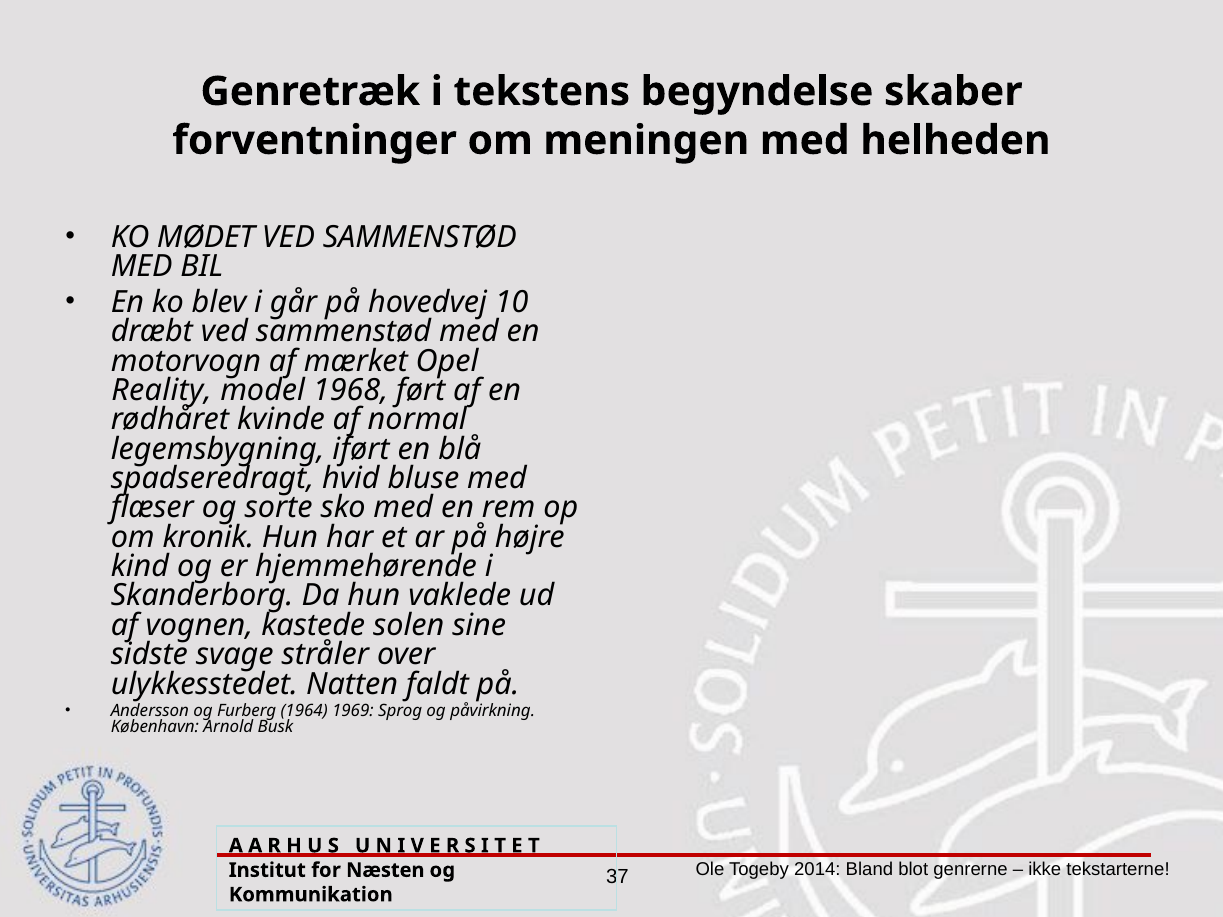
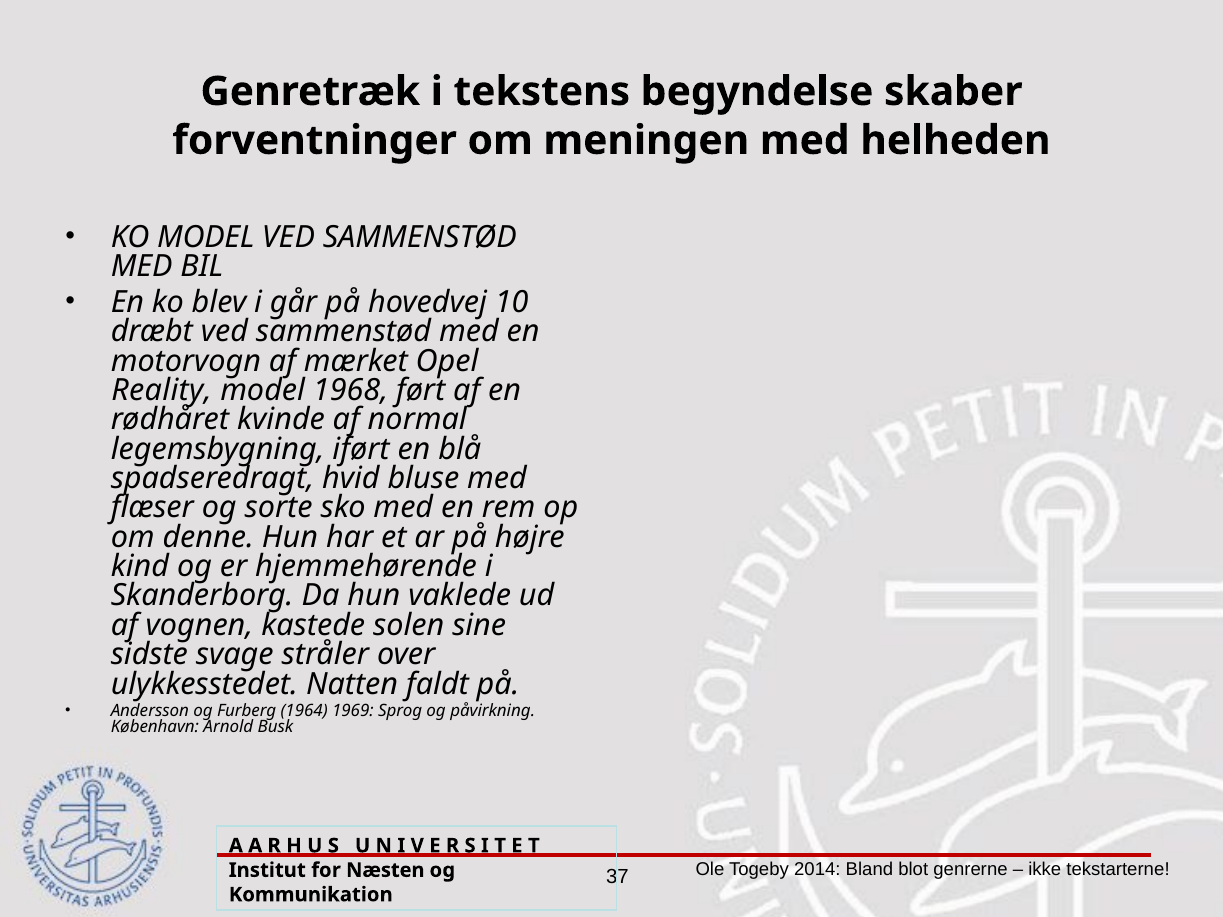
KO MØDET: MØDET -> MODEL (206, 237)
kronik: kronik -> denne (208, 537)
